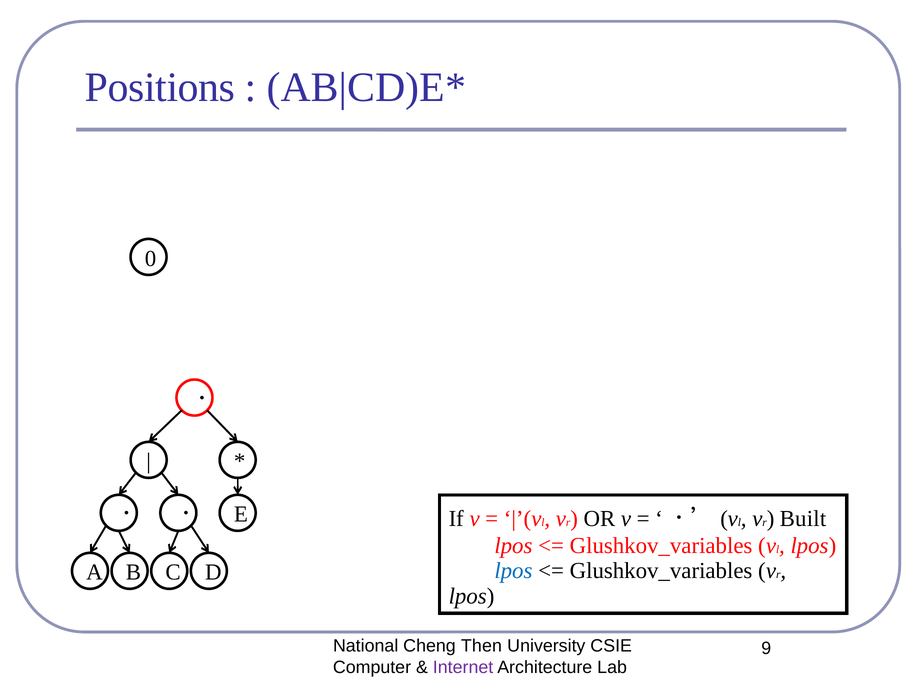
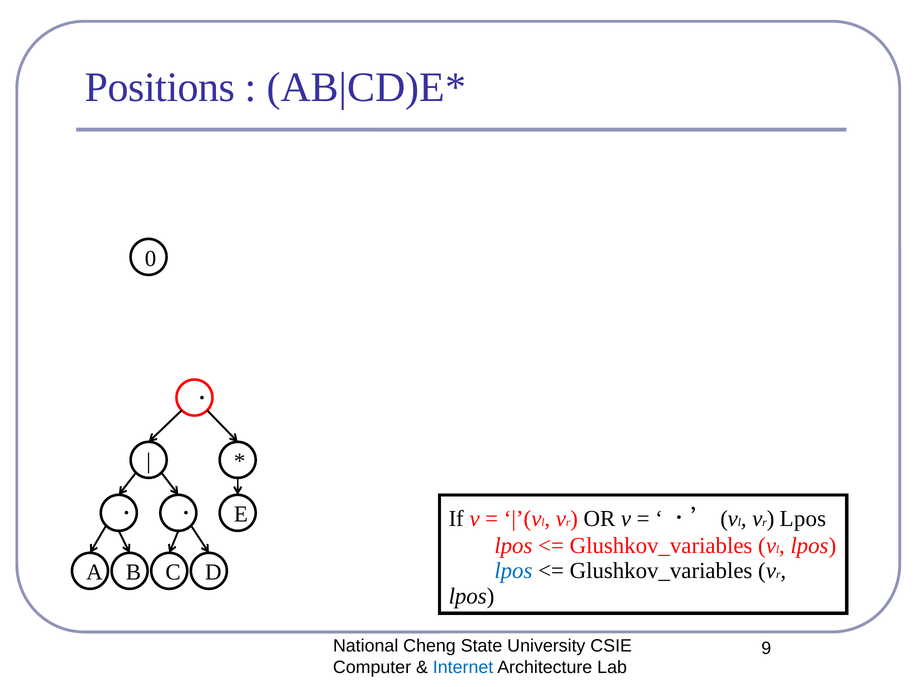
Built: Built -> Lpos (803, 518)
Then: Then -> State (482, 645)
Internet colour: purple -> blue (463, 667)
